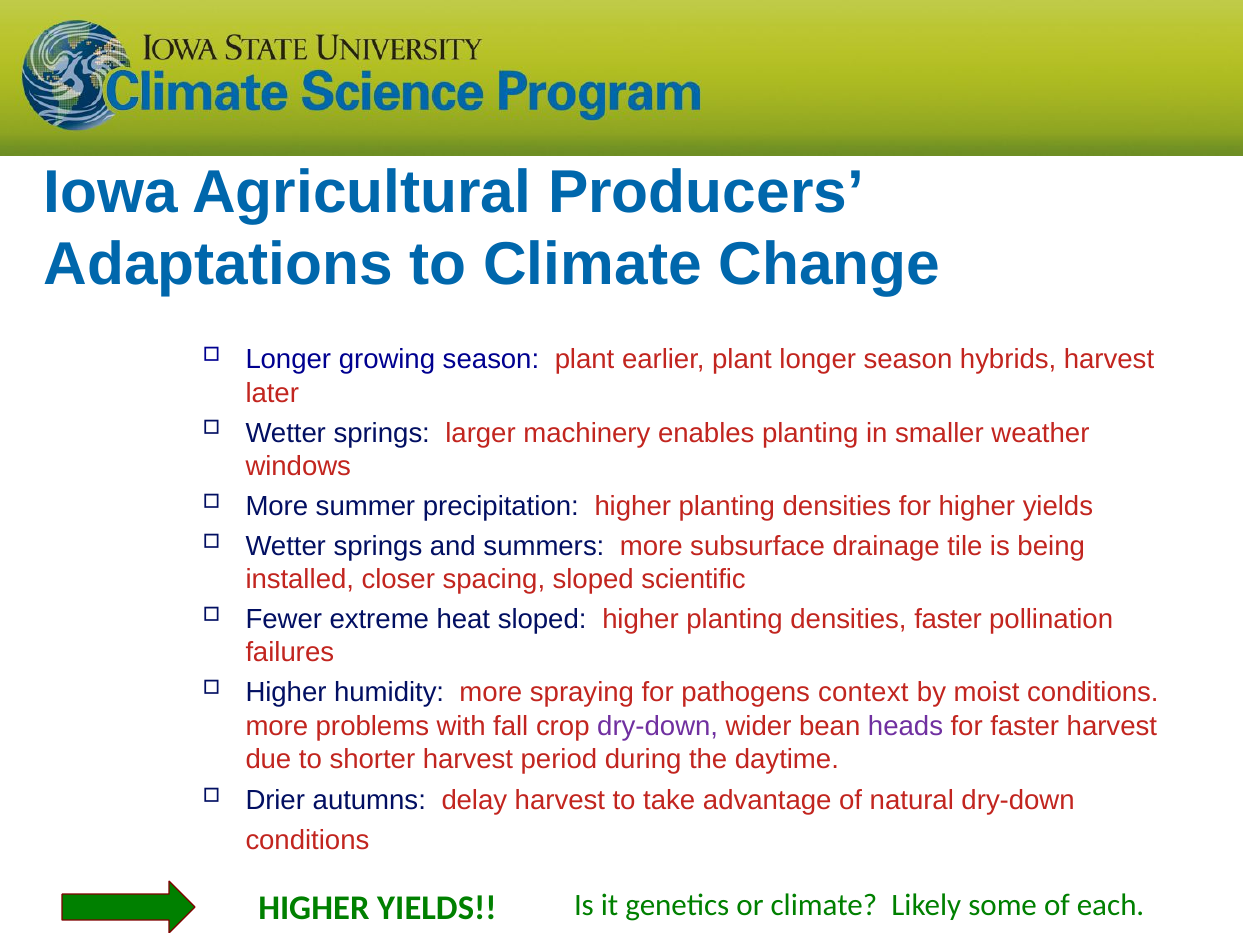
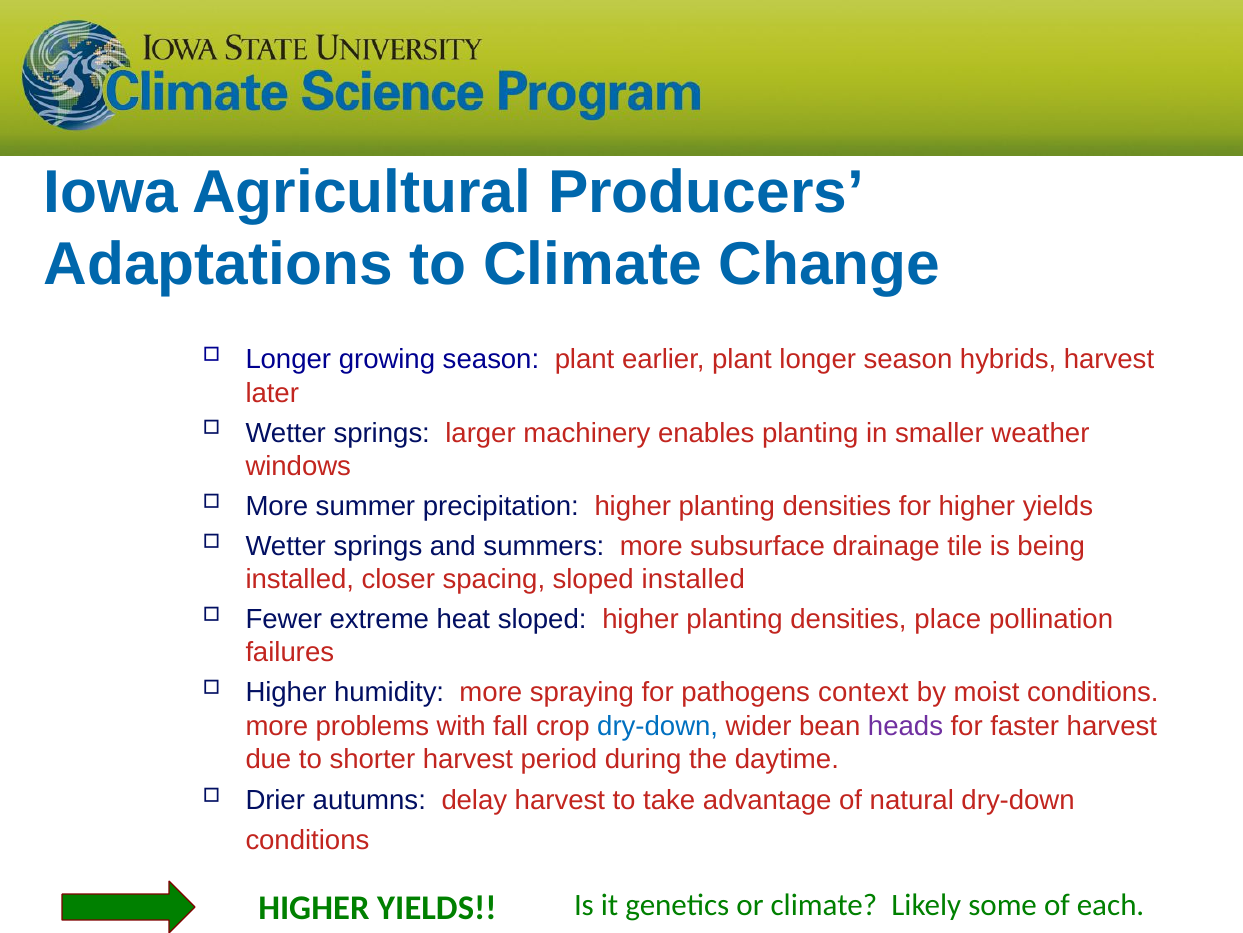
sloped scientific: scientific -> installed (693, 579)
densities faster: faster -> place (948, 619)
dry-down colour: purple -> blue (658, 725)
